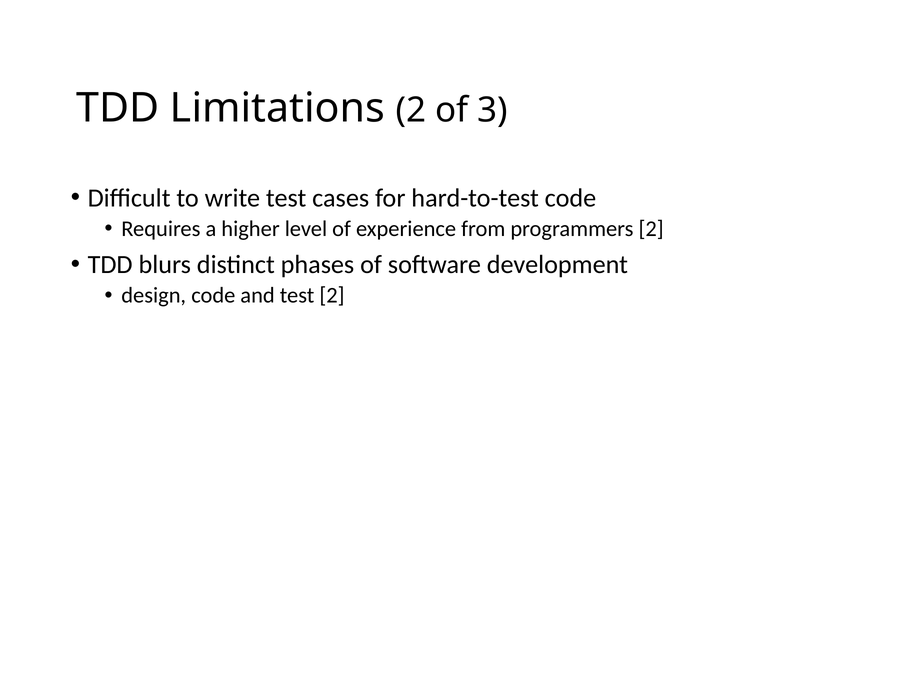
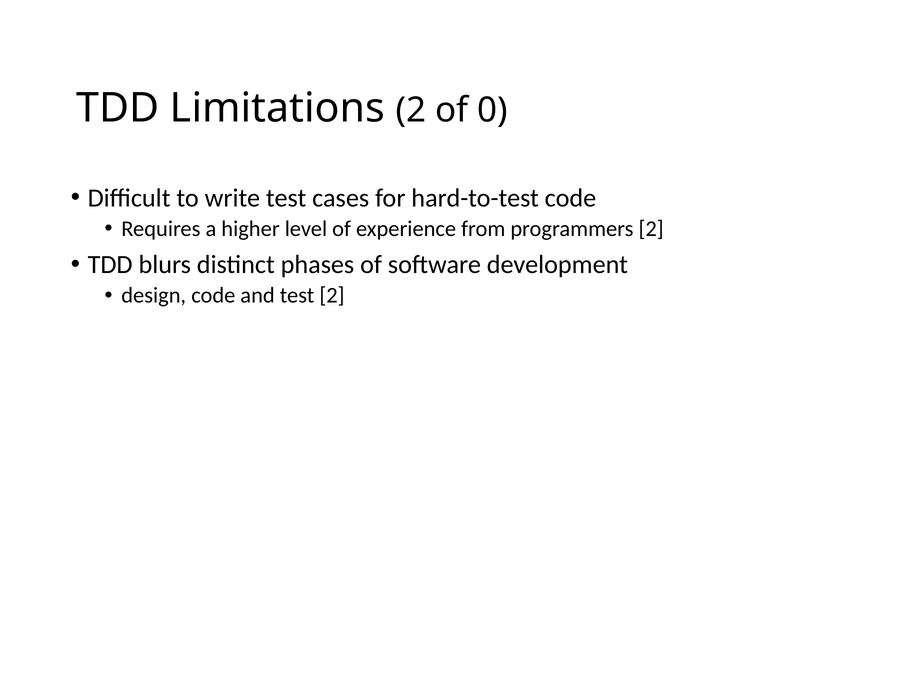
3: 3 -> 0 (493, 110)
